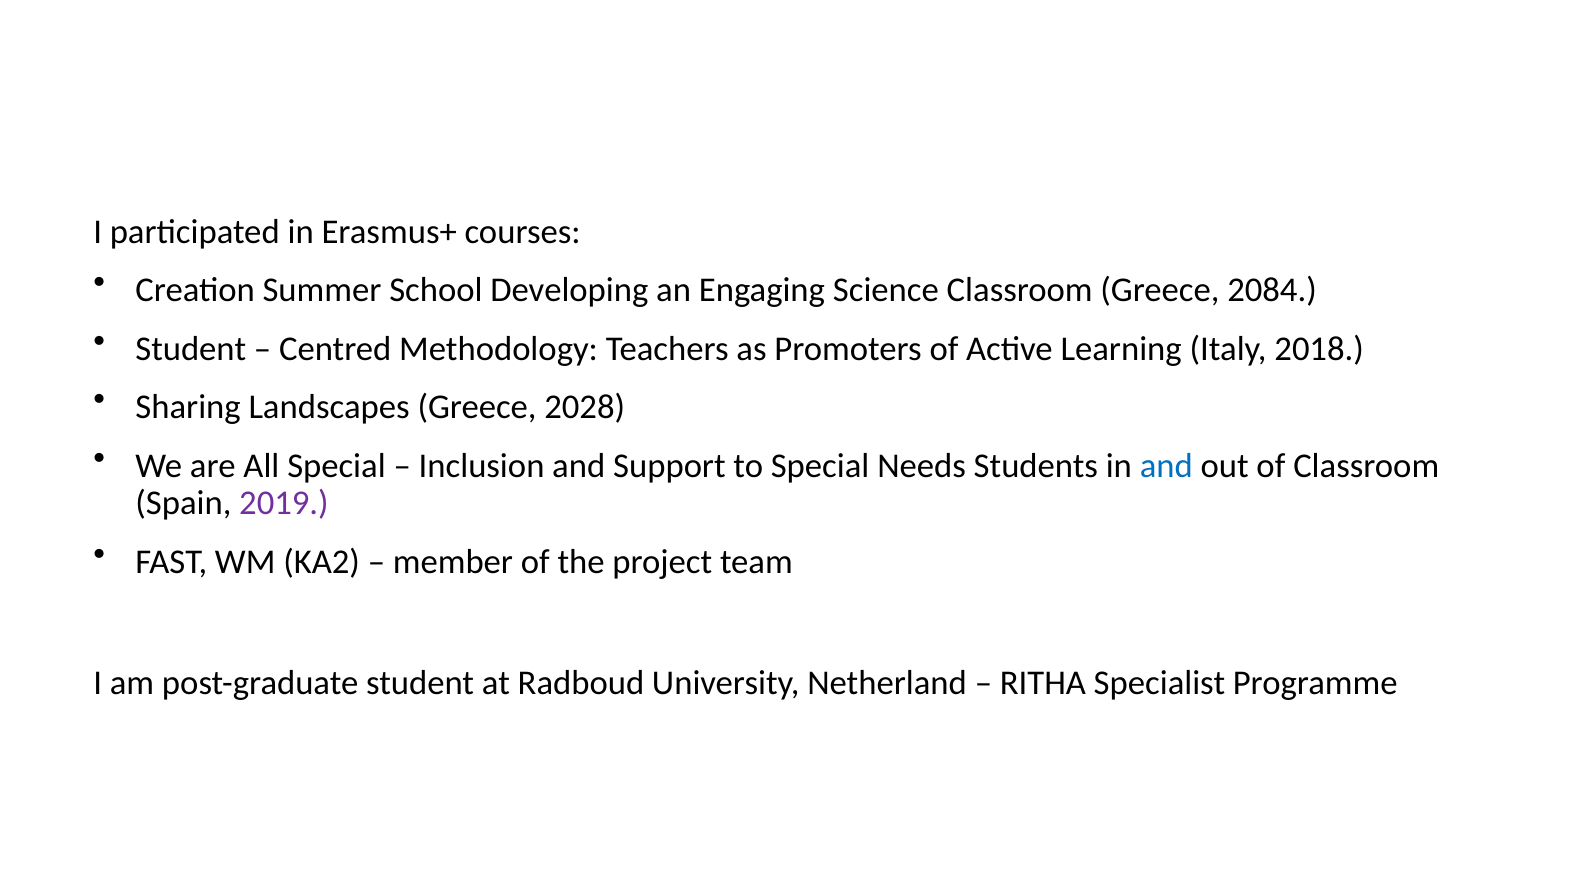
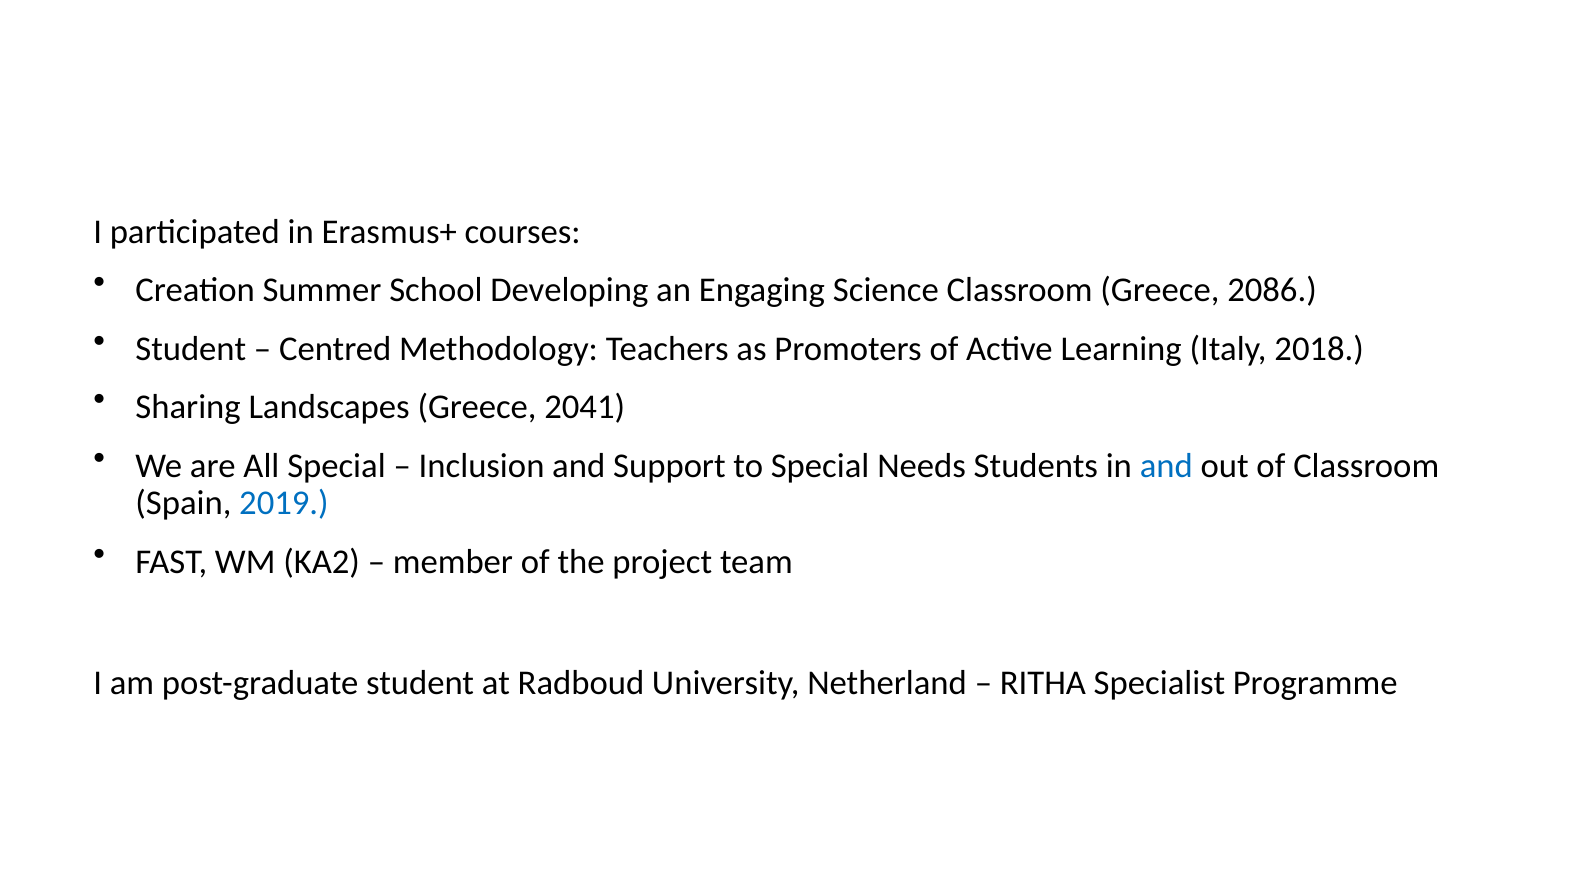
2084: 2084 -> 2086 (1272, 291)
2028: 2028 -> 2041 (585, 408)
2019 colour: purple -> blue (284, 504)
